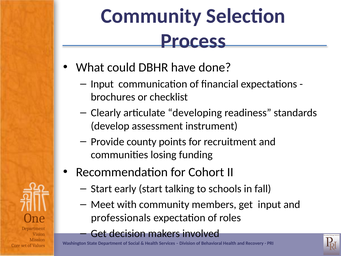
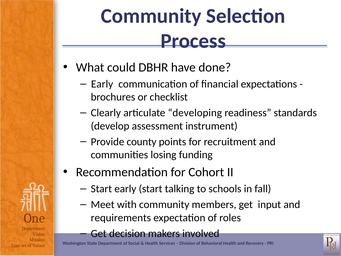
Input: Input -> Early (102, 84)
professionals: professionals -> requirements (121, 217)
